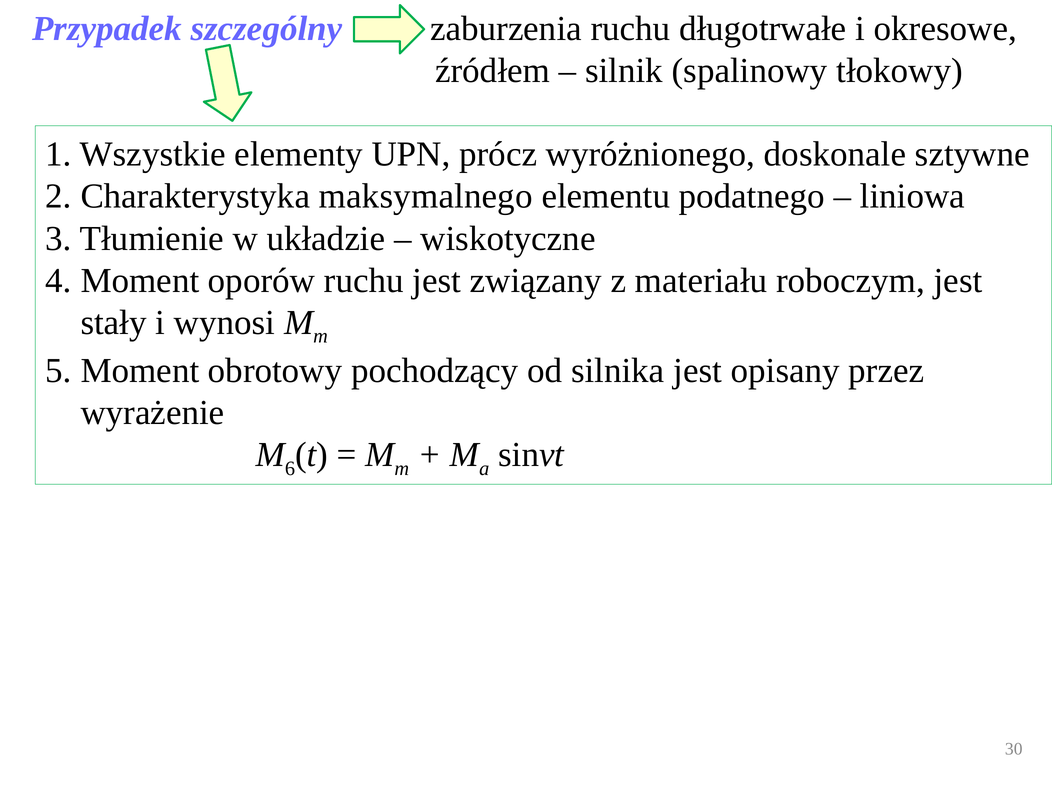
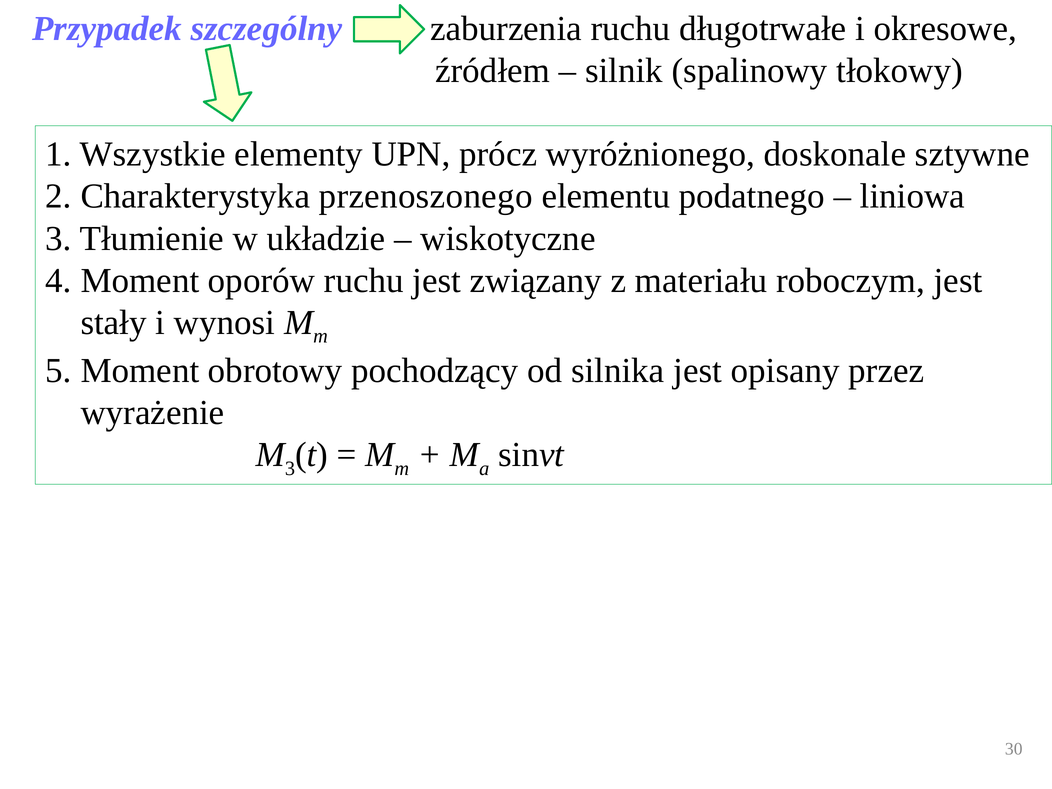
maksymalnego: maksymalnego -> przenoszonego (426, 196)
6: 6 -> 3 (290, 468)
